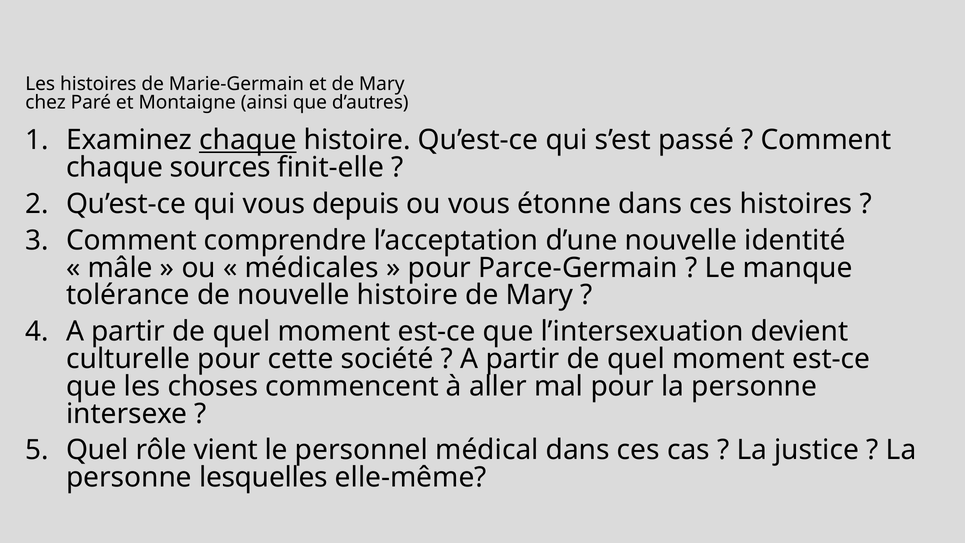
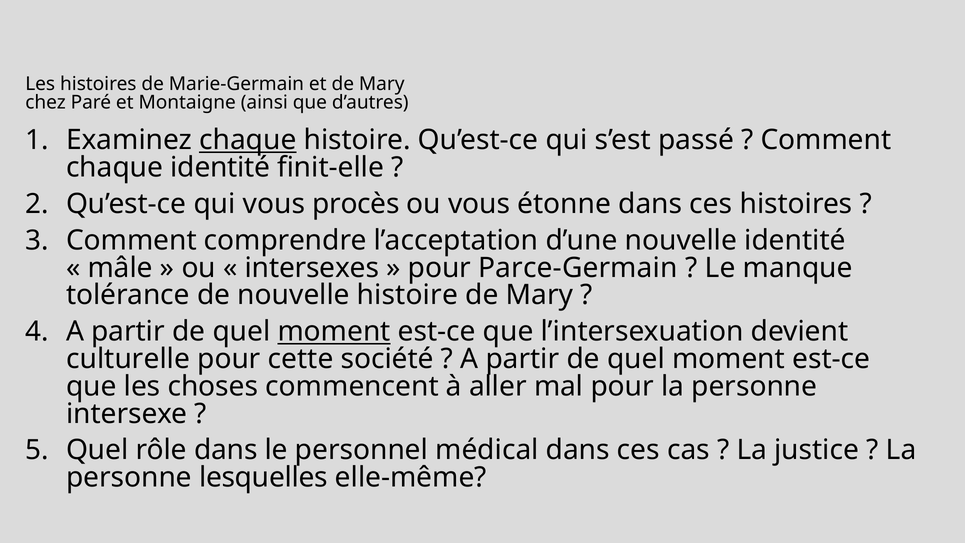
chaque sources: sources -> identité (220, 167)
depuis: depuis -> procès (356, 204)
médicales: médicales -> intersexes (312, 268)
moment underline: none -> present (334, 331)
rôle vient: vient -> dans (226, 450)
